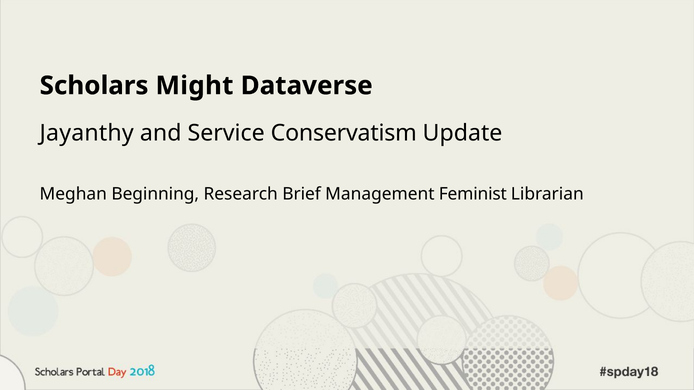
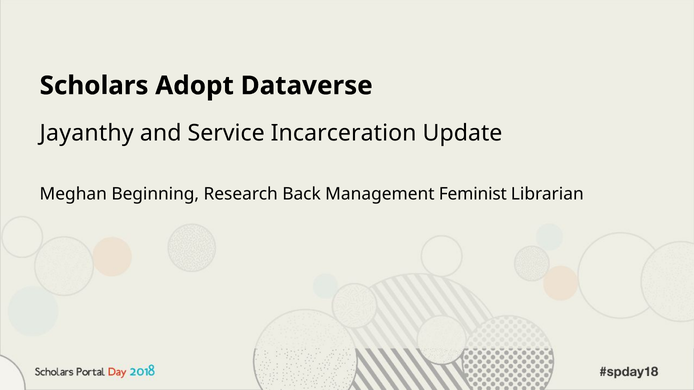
Might: Might -> Adopt (195, 86)
Conservatism: Conservatism -> Incarceration (344, 133)
Brief: Brief -> Back (302, 194)
